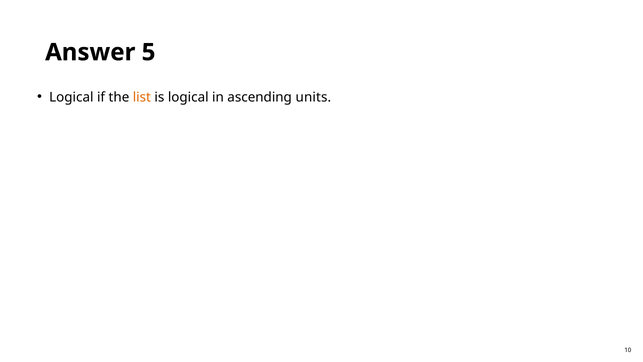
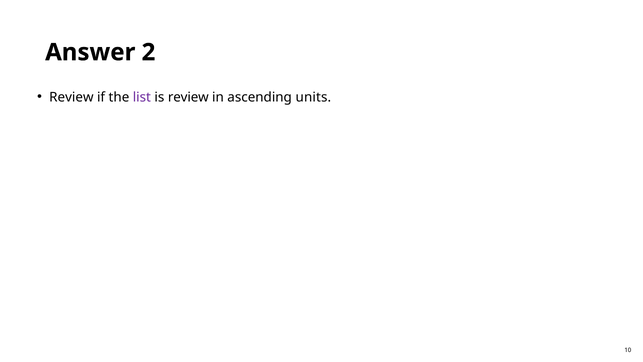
5: 5 -> 2 (149, 52)
Logical: Logical -> Review (71, 97)
list colour: orange -> purple (142, 97)
is logical: logical -> review (188, 97)
